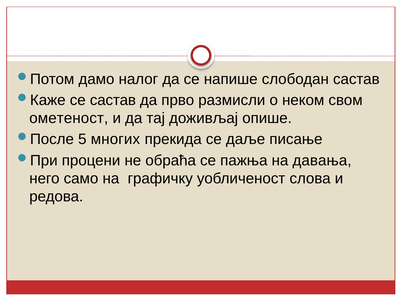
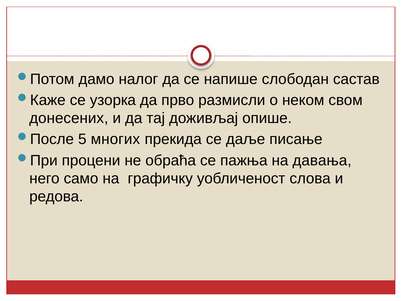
се састав: састав -> узорка (113, 100)
ометеност: ометеност -> донесених (69, 118)
